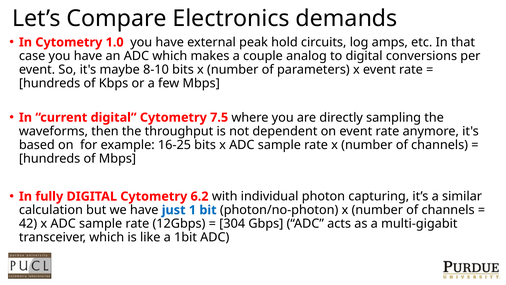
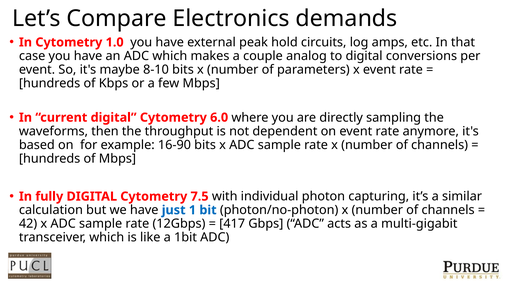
7.5: 7.5 -> 6.0 (219, 117)
16-25: 16-25 -> 16-90 (174, 145)
6.2: 6.2 -> 7.5 (200, 196)
304: 304 -> 417 (232, 223)
